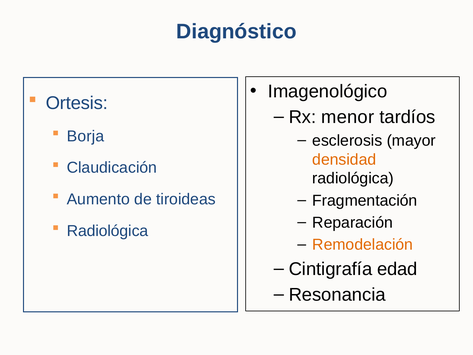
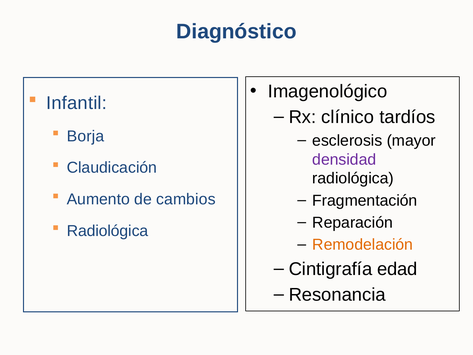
Ortesis: Ortesis -> Infantil (77, 103)
menor: menor -> clínico (348, 117)
densidad colour: orange -> purple (344, 159)
tiroideas: tiroideas -> cambios (186, 199)
